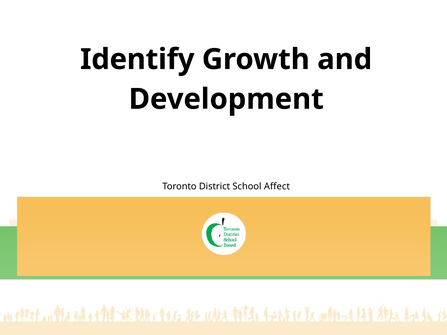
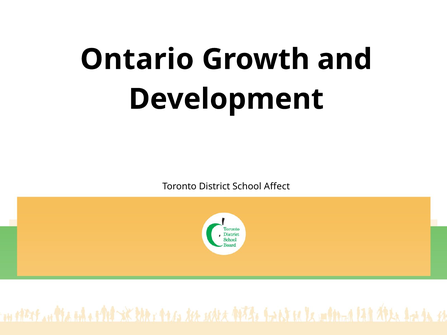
Identify: Identify -> Ontario (137, 59)
